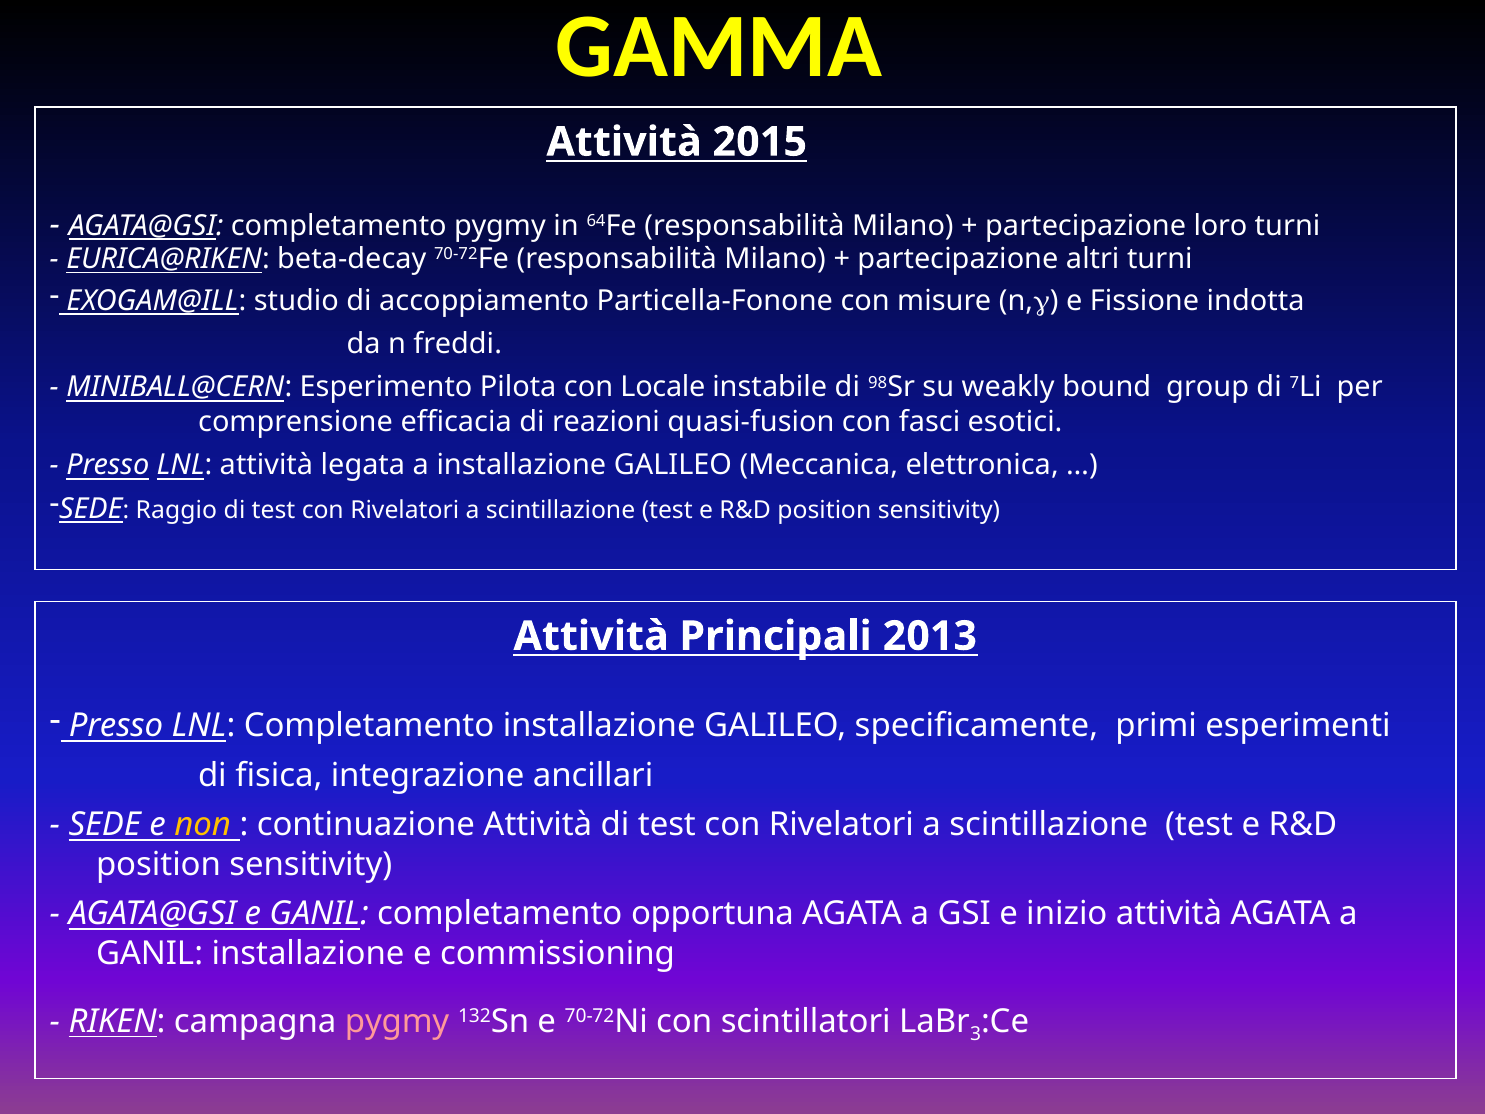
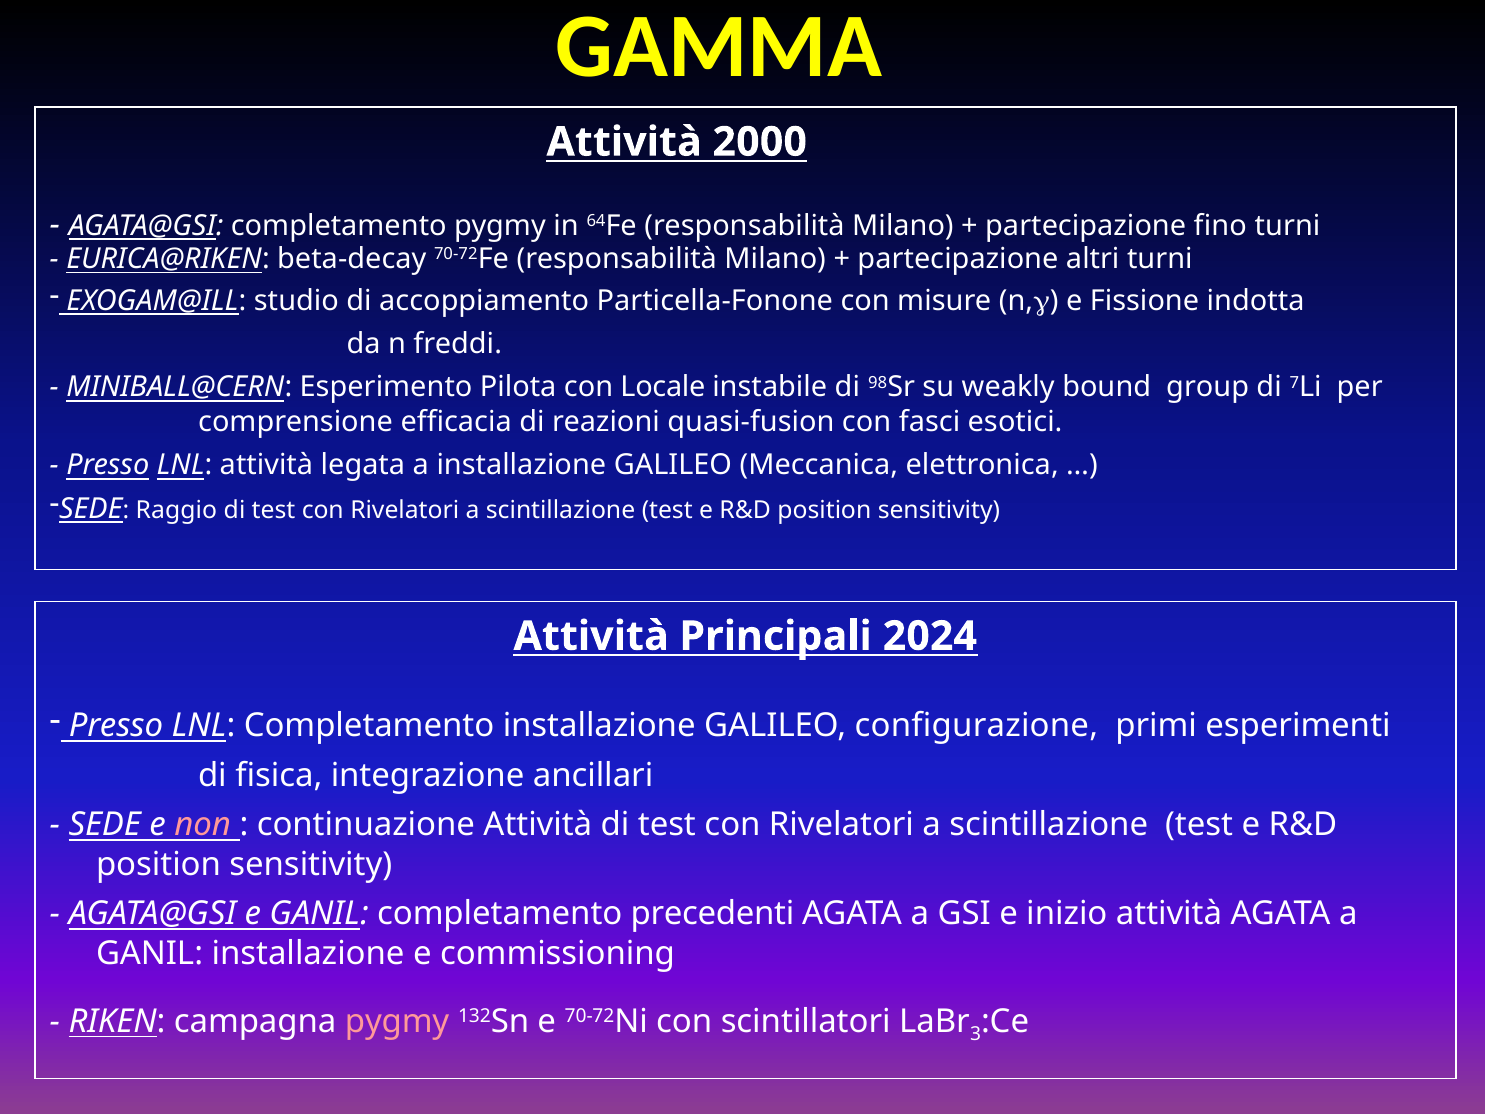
2015: 2015 -> 2000 (760, 142)
loro: loro -> fino (1220, 226)
2013: 2013 -> 2024 (930, 636)
specificamente: specificamente -> configurazione (976, 726)
non colour: yellow -> pink (203, 825)
opportuna: opportuna -> precedenti (713, 914)
